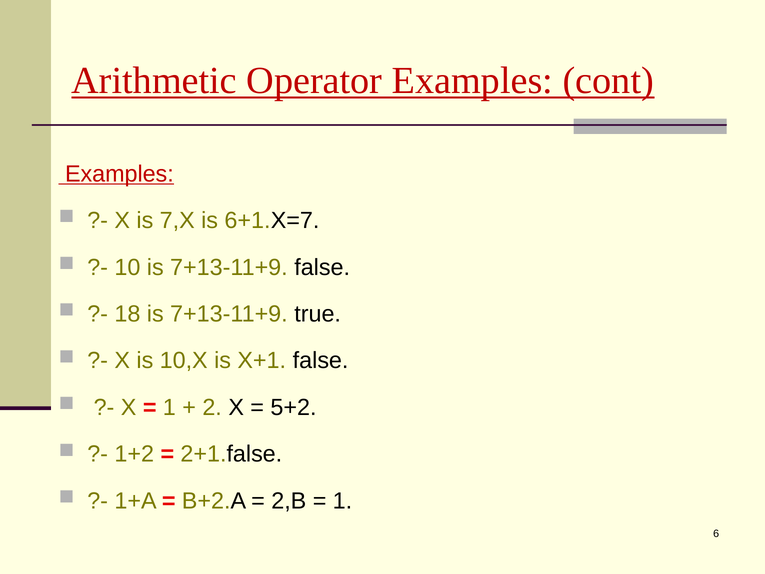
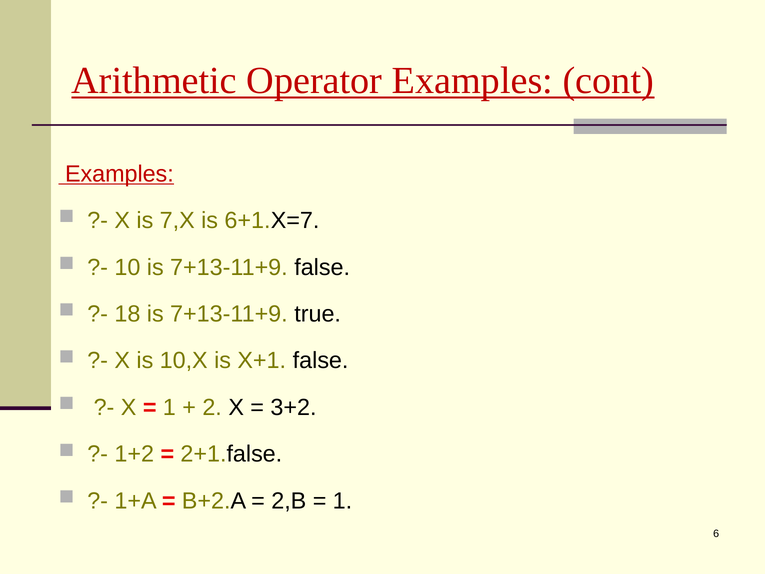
5+2: 5+2 -> 3+2 (293, 407)
